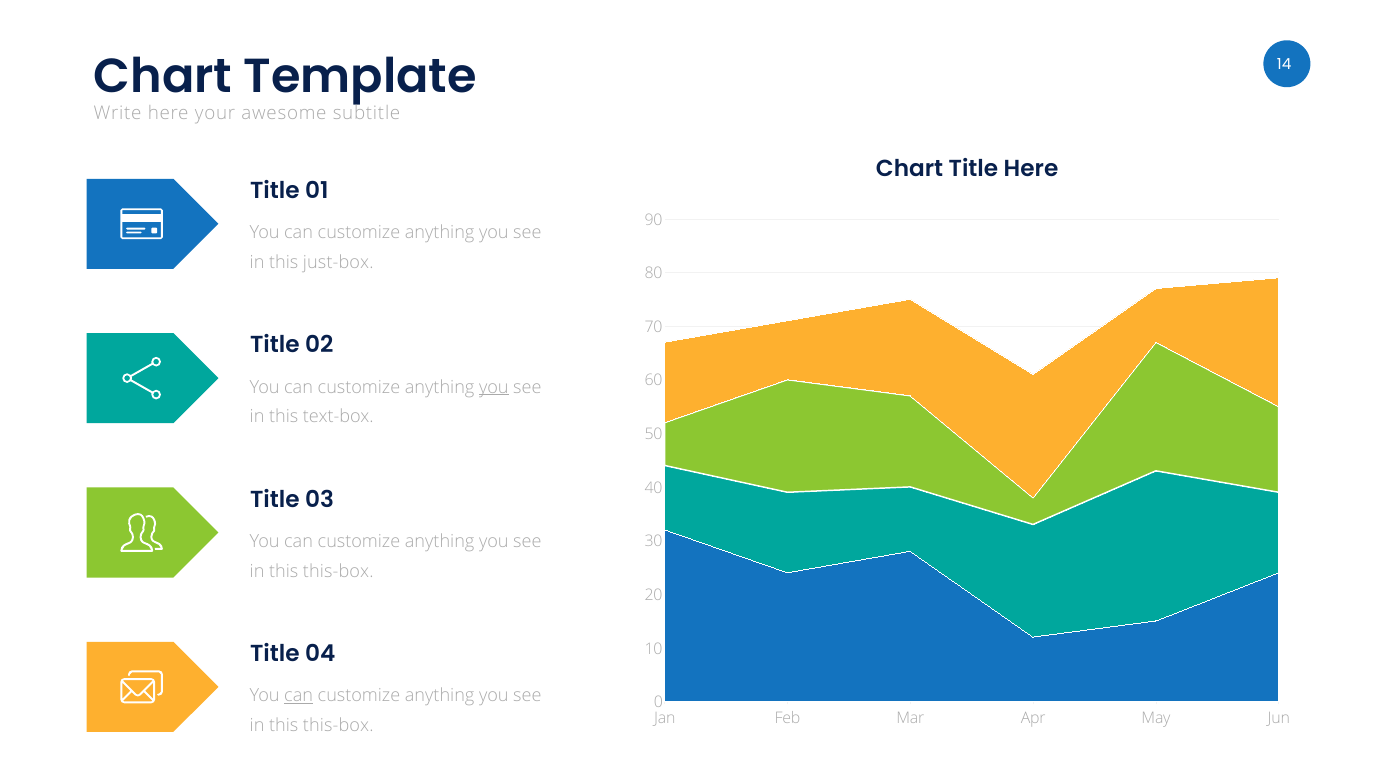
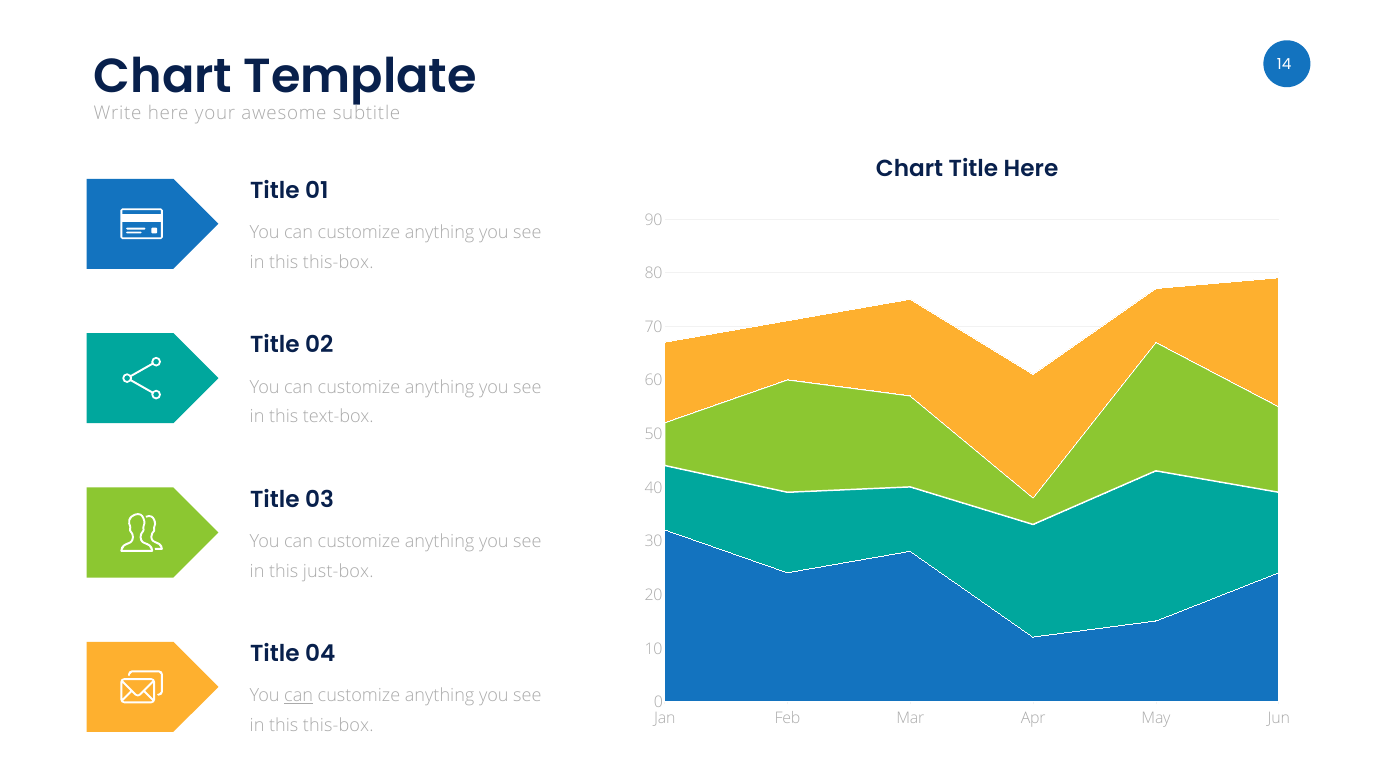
just-box: just-box -> this-box (338, 262)
you underline: present -> none (494, 387)
this-box: this-box -> just-box (338, 571)
